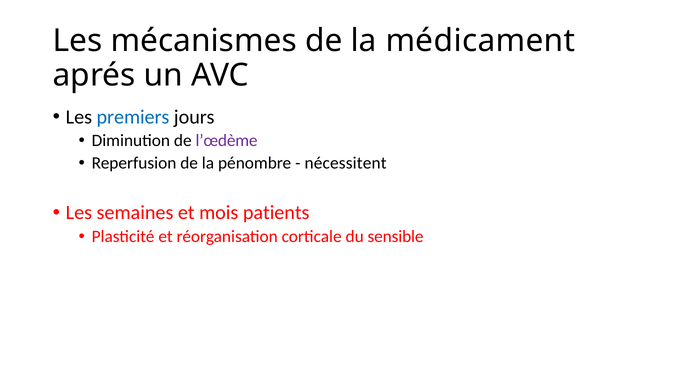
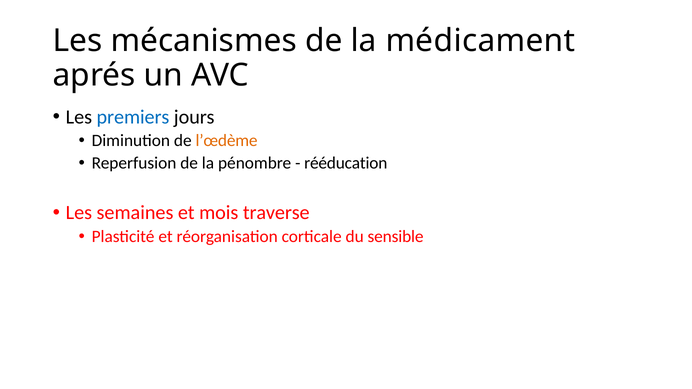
l’œdème colour: purple -> orange (227, 141)
nécessitent: nécessitent -> rééducation (346, 163)
patients: patients -> traverse (276, 213)
